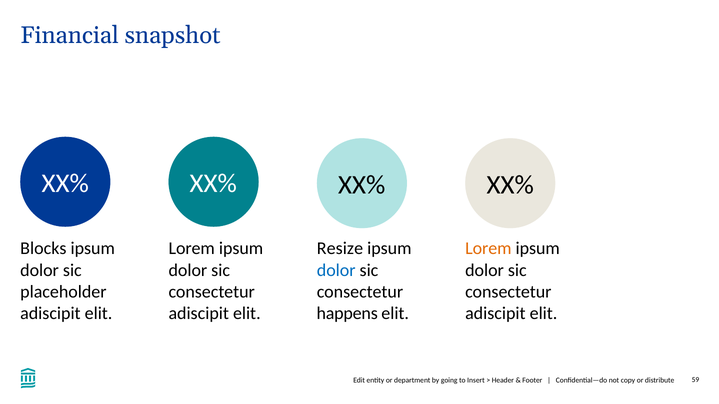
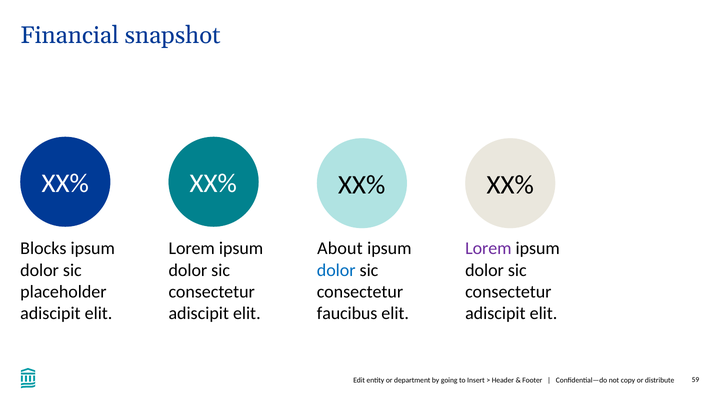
Resize: Resize -> About (340, 249)
Lorem colour: orange -> purple (488, 249)
happens: happens -> faucibus (347, 314)
